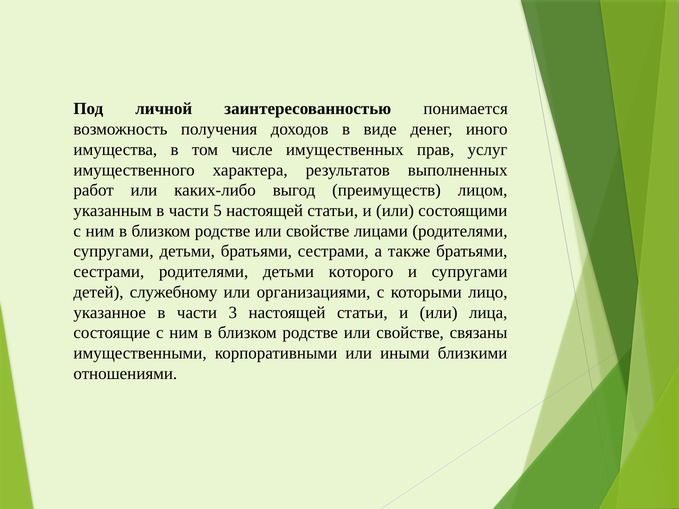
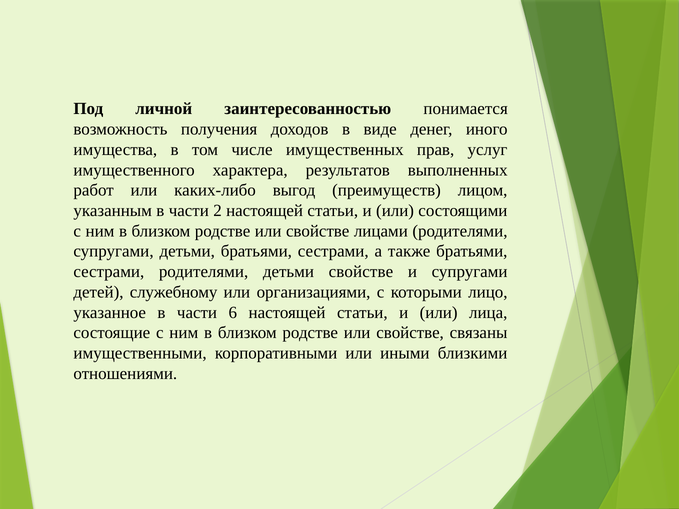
5: 5 -> 2 (218, 211)
детьми которого: которого -> свойстве (361, 272)
3: 3 -> 6 (233, 313)
